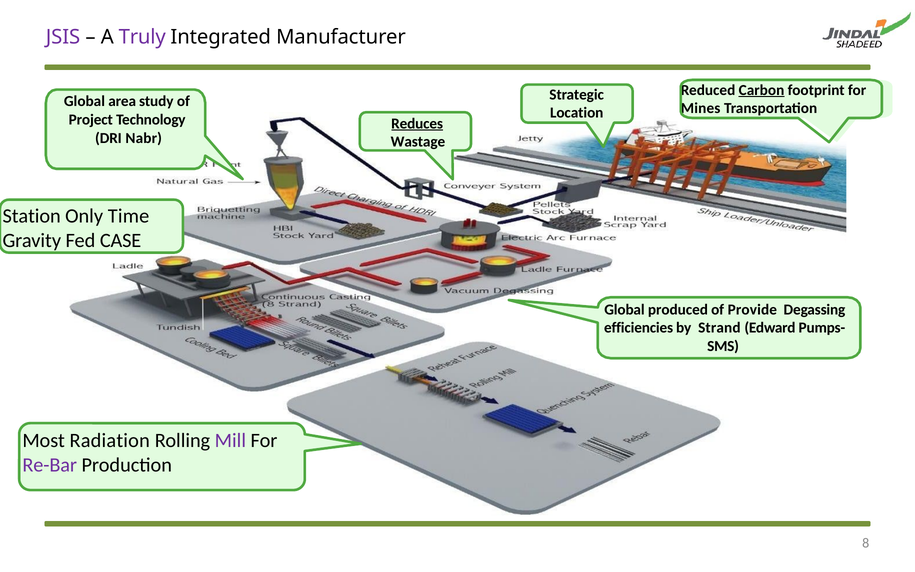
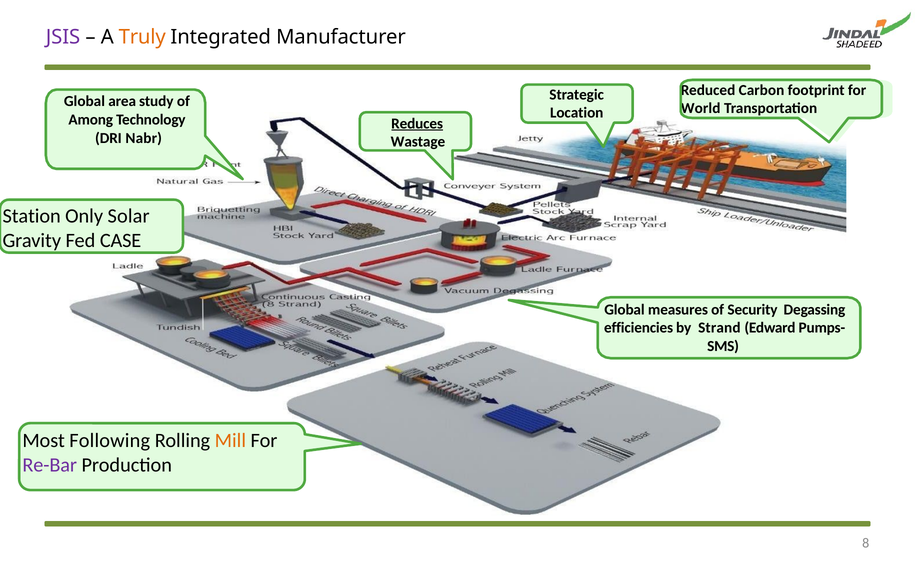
Truly colour: purple -> orange (142, 37)
Carbon underline: present -> none (762, 90)
Mines: Mines -> World (701, 108)
Project: Project -> Among (91, 120)
Time: Time -> Solar (129, 216)
produced: produced -> measures (678, 309)
Provide: Provide -> Security (752, 309)
Radiation: Radiation -> Following (110, 441)
Mill colour: purple -> orange (230, 441)
